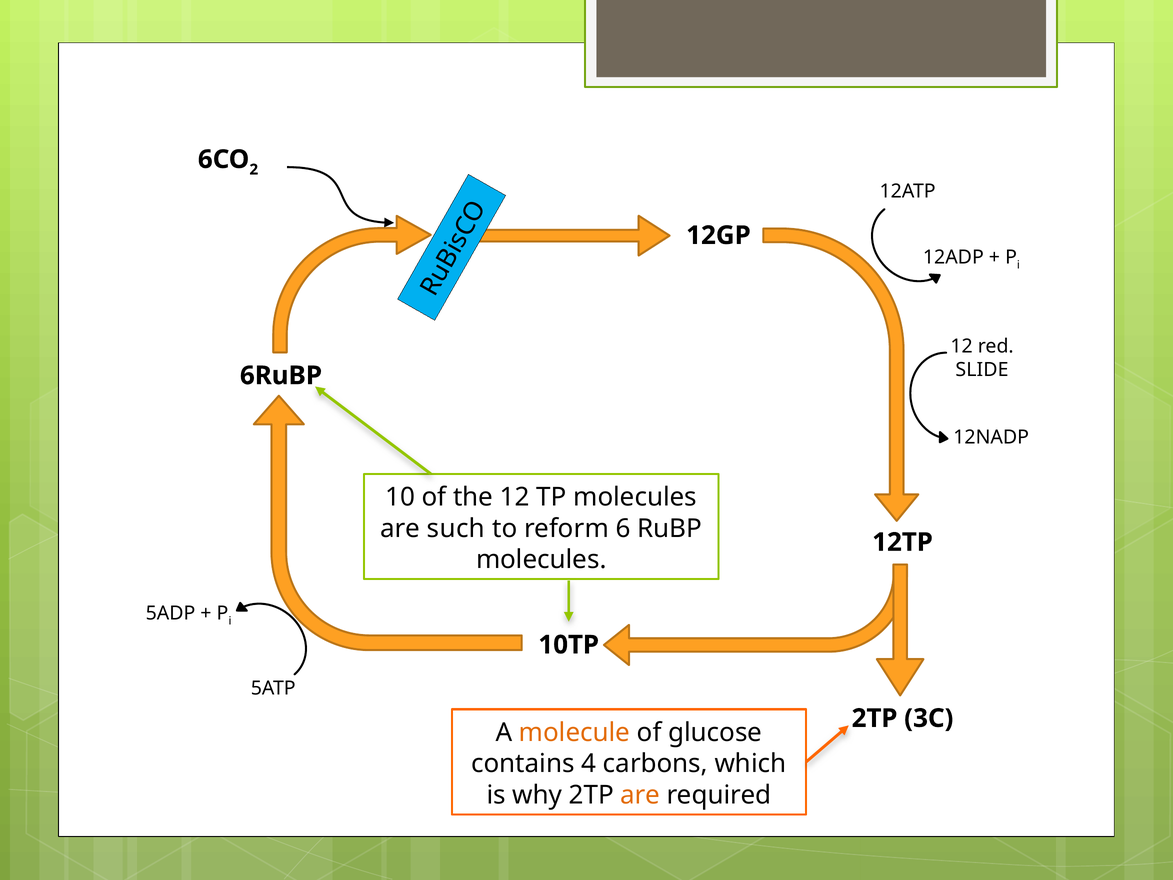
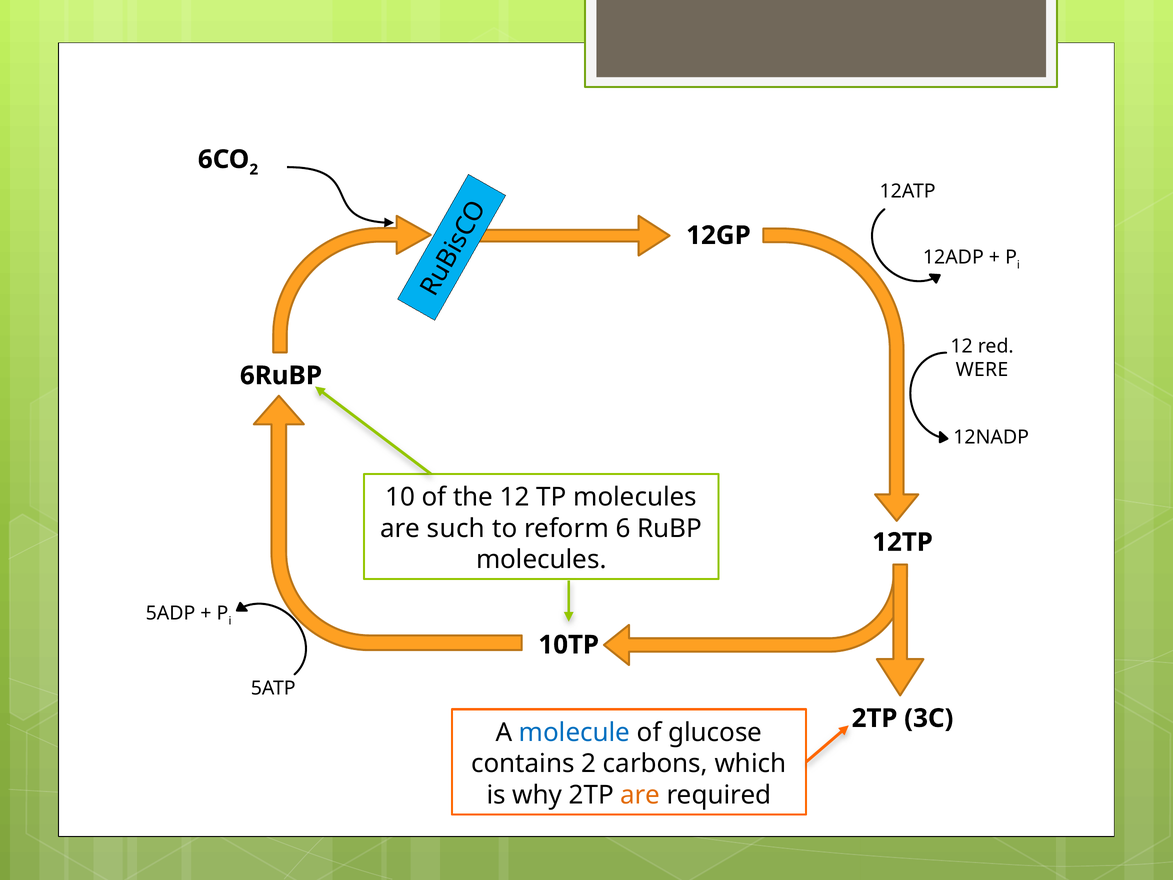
SLIDE: SLIDE -> WERE (982, 369)
molecule colour: orange -> blue (574, 732)
contains 4: 4 -> 2 (589, 764)
